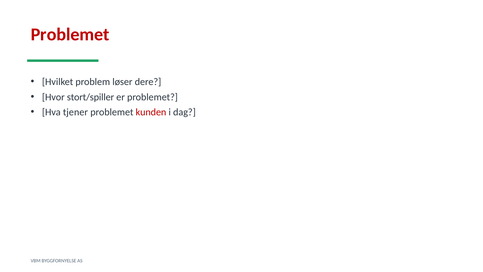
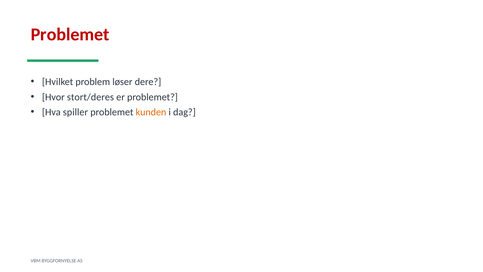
stort/spiller: stort/spiller -> stort/deres (90, 97)
tjener: tjener -> spiller (75, 112)
kunden colour: red -> orange (151, 112)
